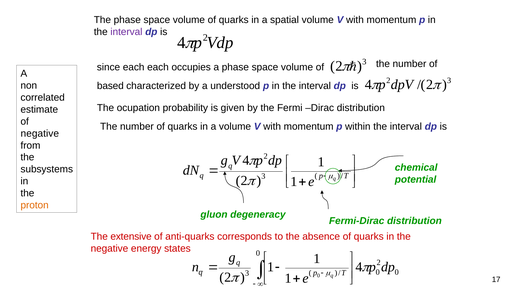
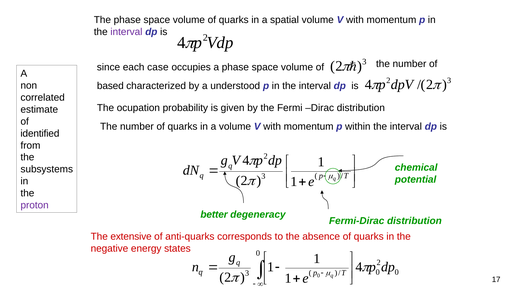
each each: each -> case (158, 67)
negative: negative -> identified (40, 133)
proton colour: orange -> purple (35, 205)
gluon: gluon -> better (214, 214)
